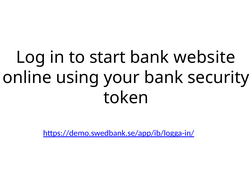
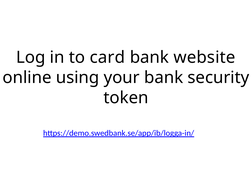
start: start -> card (107, 57)
